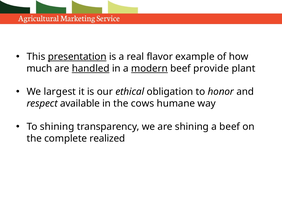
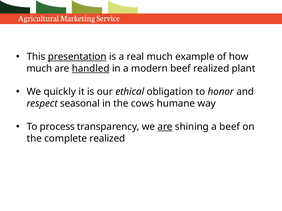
real flavor: flavor -> much (160, 57)
modern underline: present -> none (149, 69)
beef provide: provide -> realized (211, 69)
largest: largest -> quickly (60, 92)
available: available -> seasonal (80, 104)
To shining: shining -> process (57, 127)
are underline: none -> present (165, 127)
